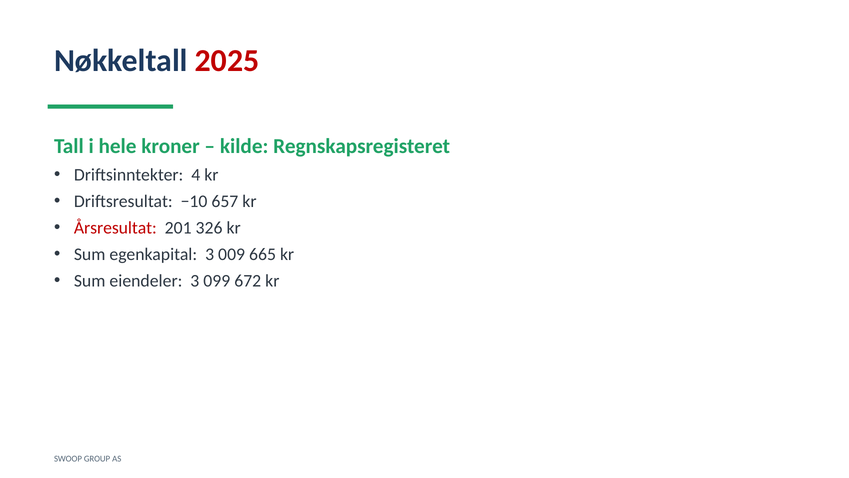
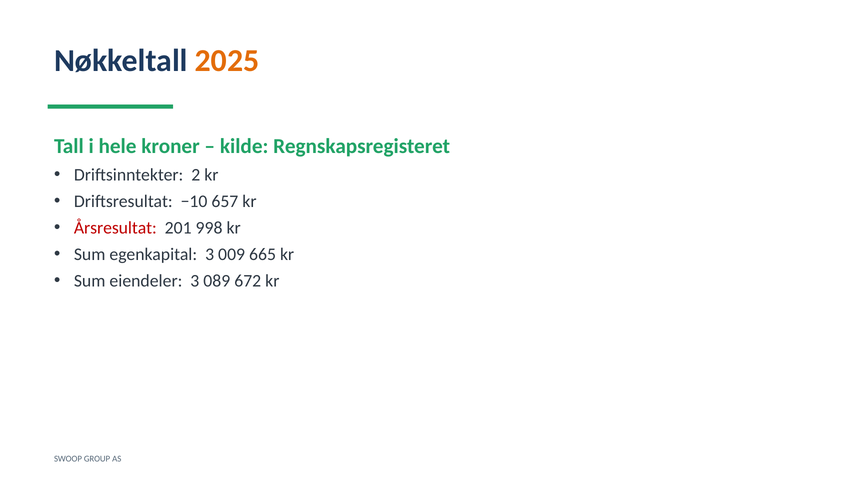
2025 colour: red -> orange (227, 61)
4: 4 -> 2 (196, 175)
326: 326 -> 998 (209, 228)
099: 099 -> 089 (217, 281)
